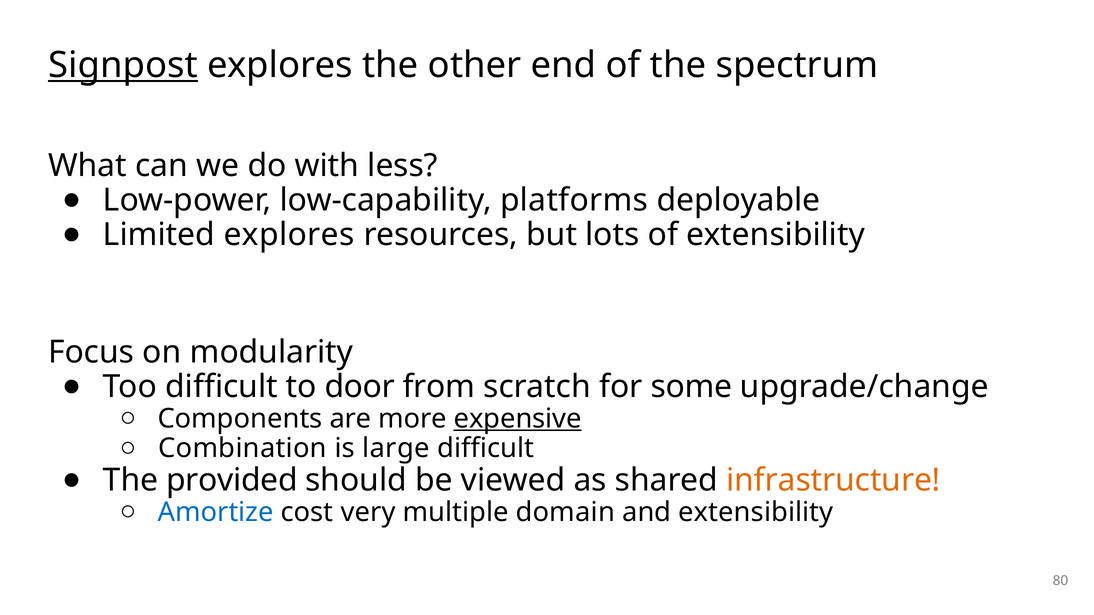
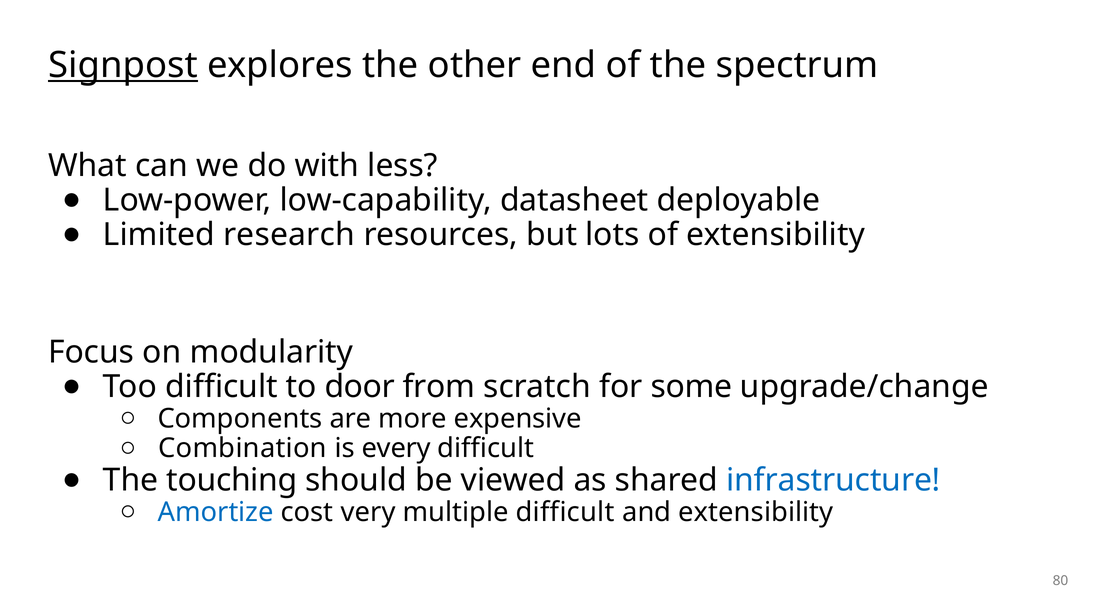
platforms: platforms -> datasheet (574, 200)
Limited explores: explores -> research (289, 235)
expensive underline: present -> none (518, 419)
large: large -> every (396, 448)
provided: provided -> touching (232, 480)
infrastructure colour: orange -> blue (833, 480)
multiple domain: domain -> difficult (565, 512)
